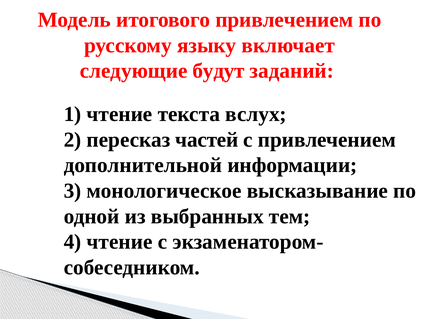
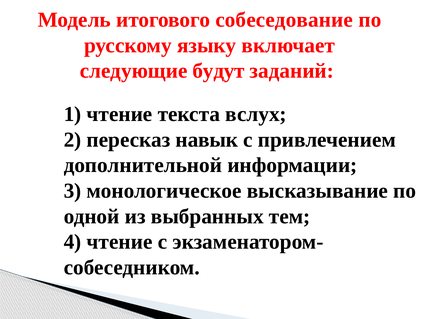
итогового привлечением: привлечением -> собеседование (284, 20)
частей: частей -> навык (207, 140)
